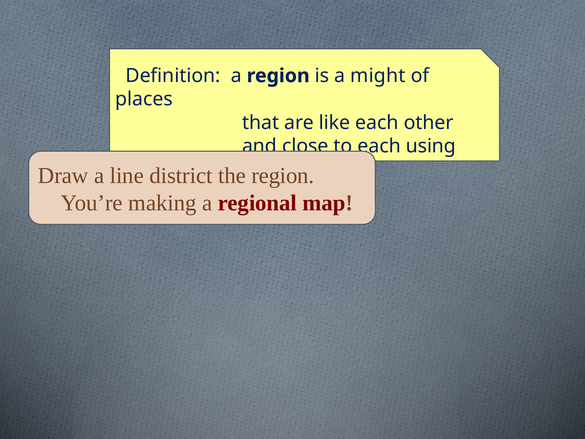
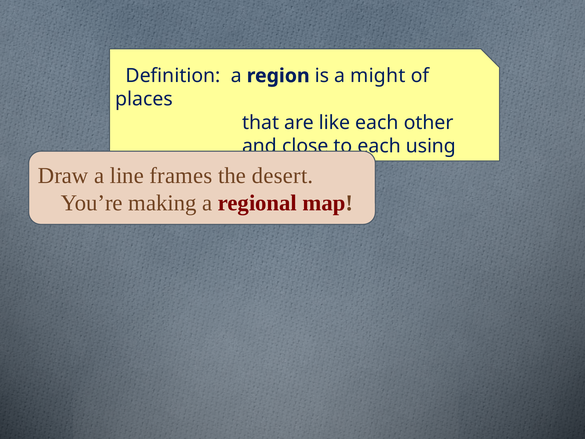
district: district -> frames (181, 176)
the region: region -> desert (283, 176)
